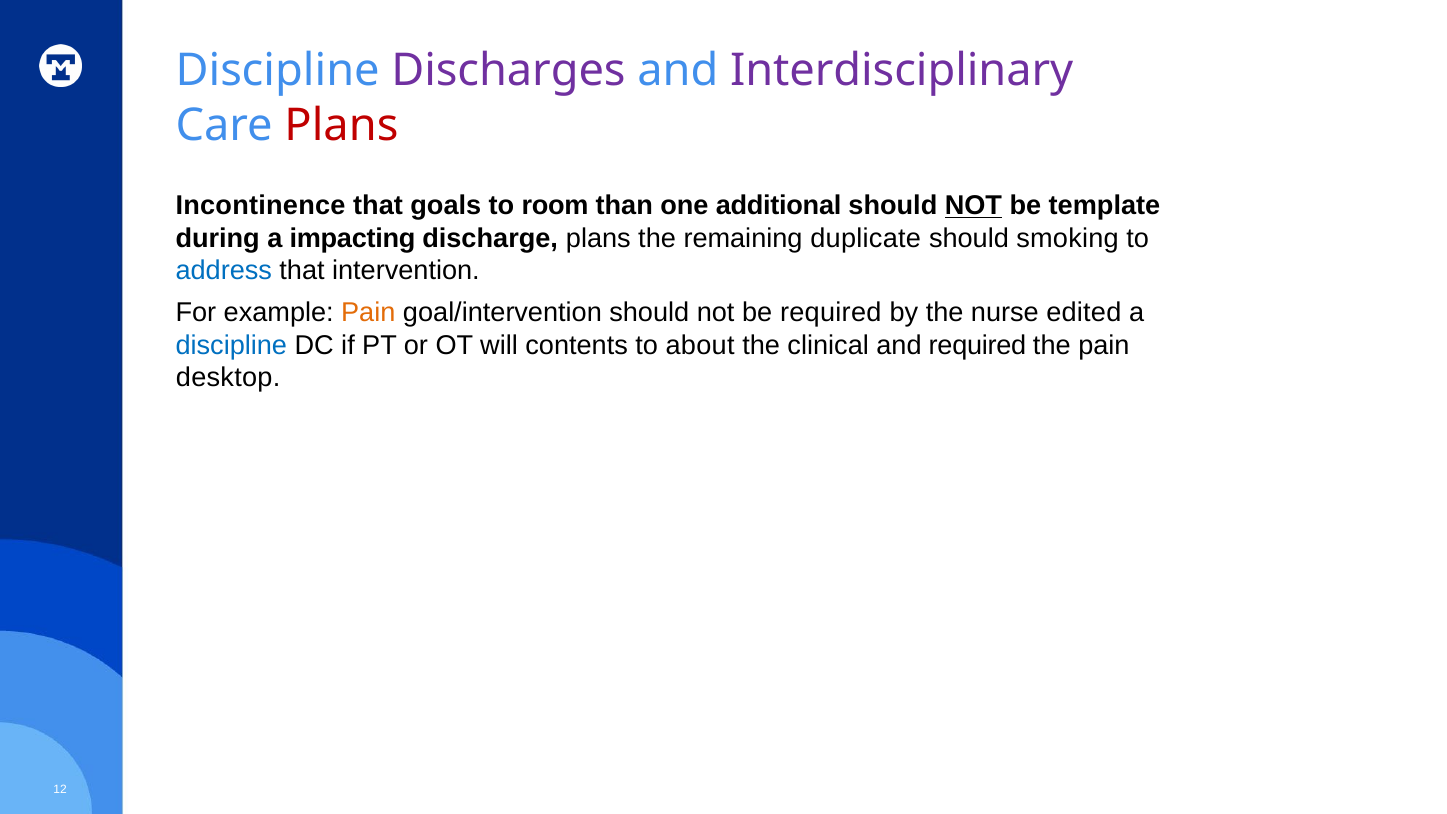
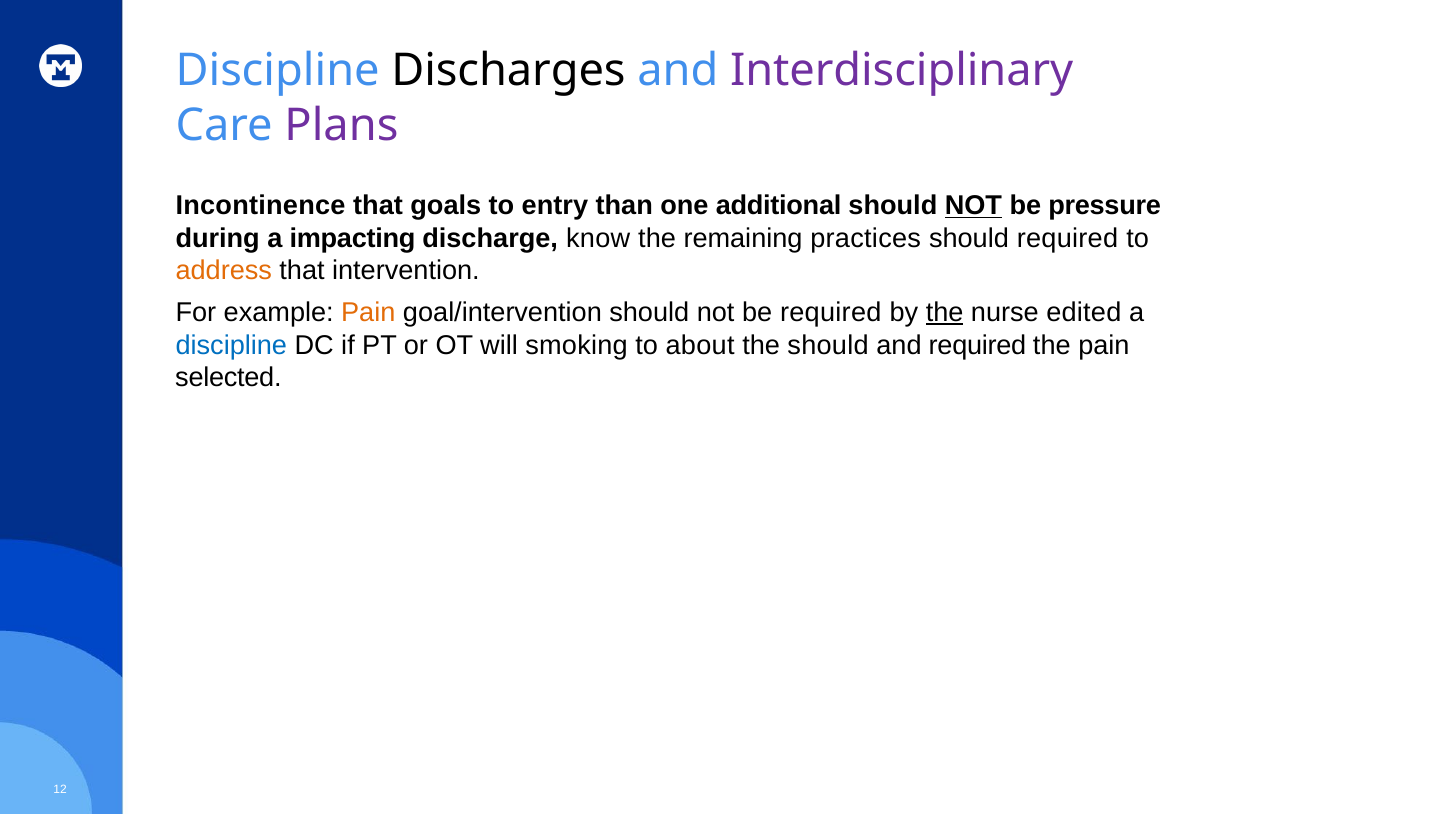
Discharges colour: purple -> black (508, 71)
Plans colour: red -> purple (341, 125)
room: room -> entry (555, 206)
template: template -> pressure (1105, 206)
discharge plans: plans -> know (598, 238)
duplicate: duplicate -> practices (866, 238)
should smoking: smoking -> required (1067, 238)
address colour: blue -> orange (224, 271)
the underline: none -> present (945, 313)
contents: contents -> smoking (577, 345)
the clinical: clinical -> should (828, 345)
desktop: desktop -> selected (228, 378)
